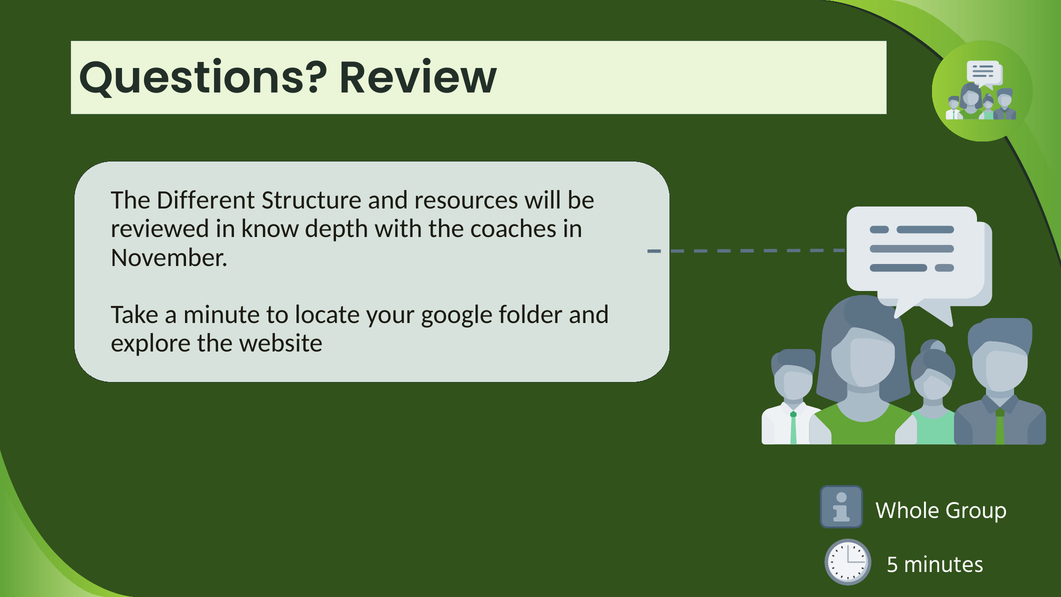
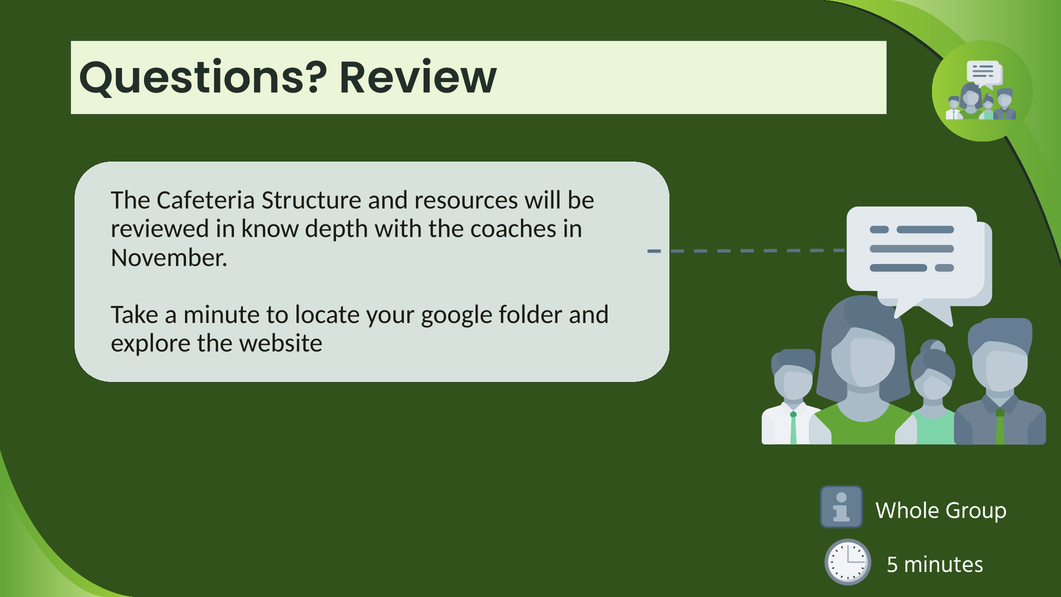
Different: Different -> Cafeteria (206, 200)
